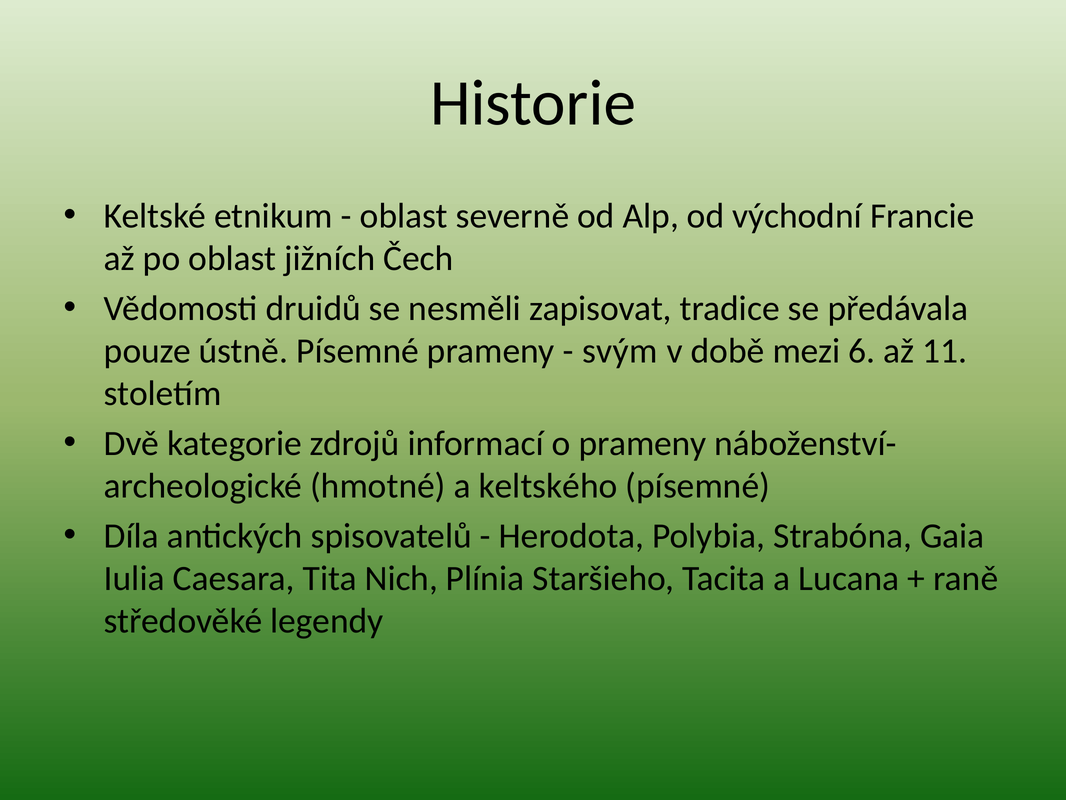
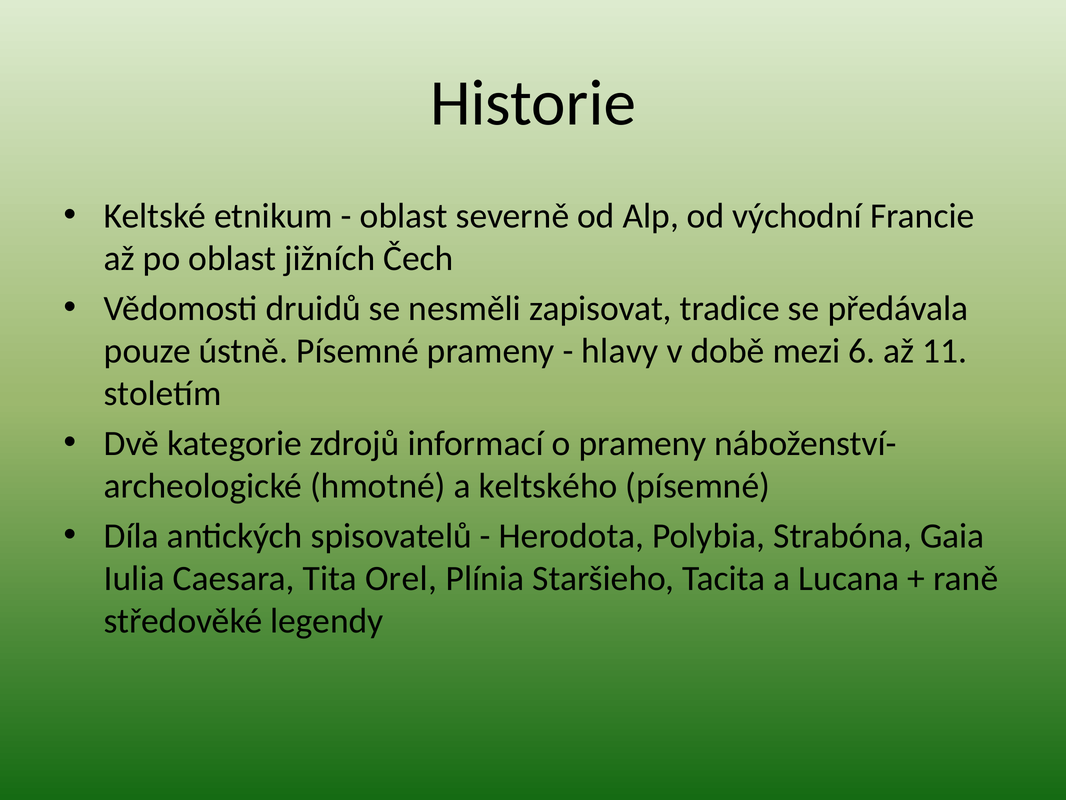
svým: svým -> hlavy (620, 351)
Nich: Nich -> Orel (401, 578)
